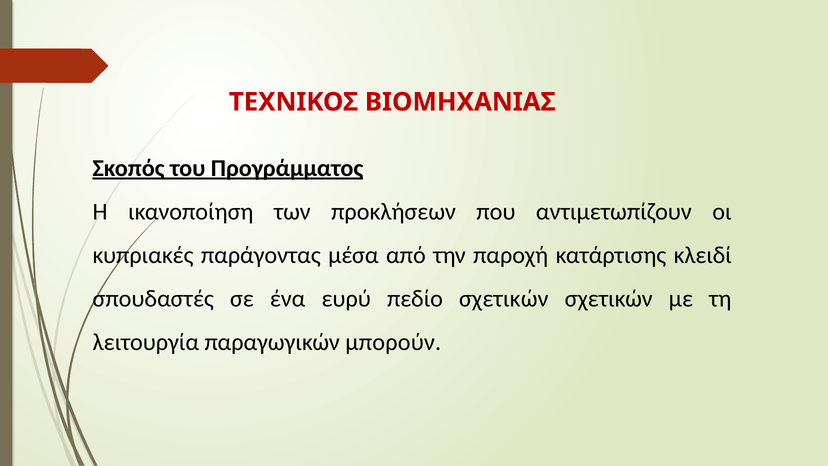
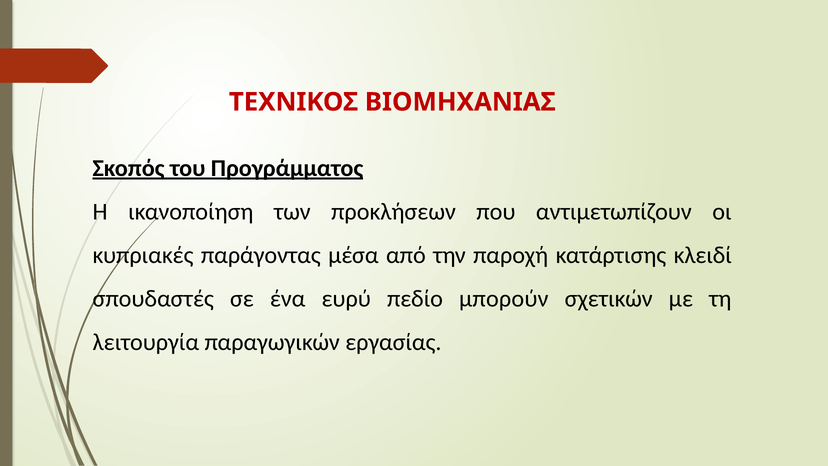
πεδίο σχετικών: σχετικών -> μπορούν (504, 298)
μπορούν: μπορούν -> εργασίας (393, 342)
